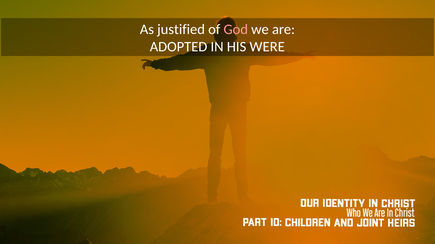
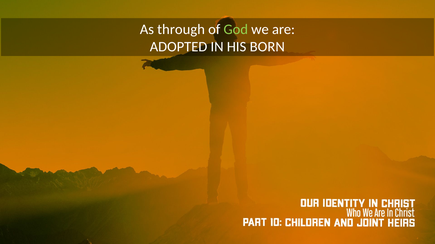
justified: justified -> through (181, 29)
God colour: pink -> light green (236, 29)
WERE: WERE -> BORN (267, 47)
